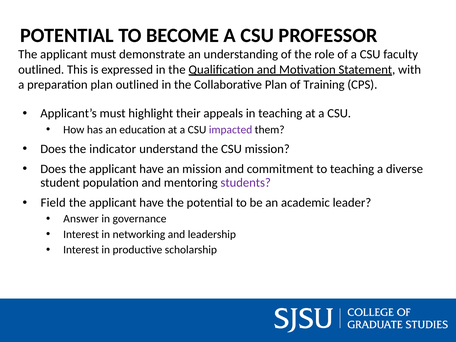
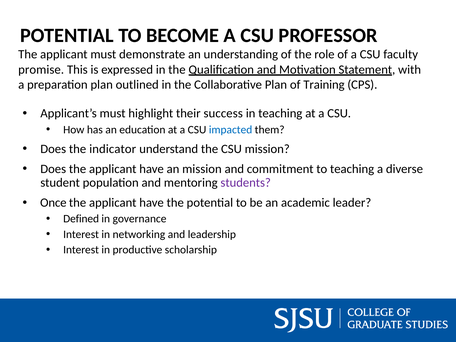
outlined: outlined -> promise (41, 70)
appeals: appeals -> success (223, 113)
impacted colour: purple -> blue (231, 130)
Field: Field -> Once (53, 203)
Answer: Answer -> Defined (81, 219)
